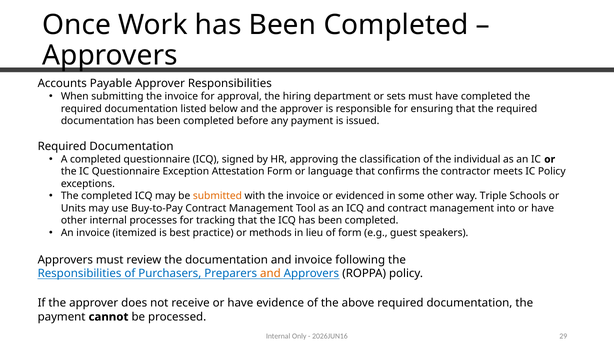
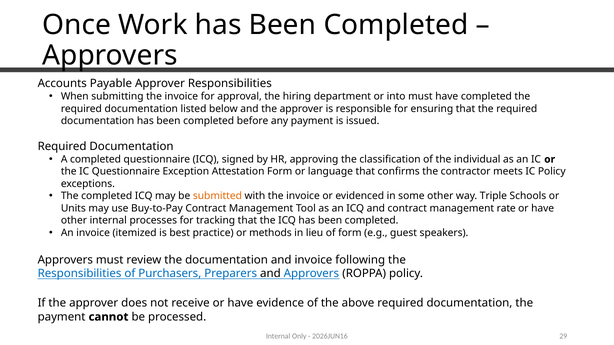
sets: sets -> into (396, 97)
into: into -> rate (506, 209)
and colour: orange -> black (270, 274)
